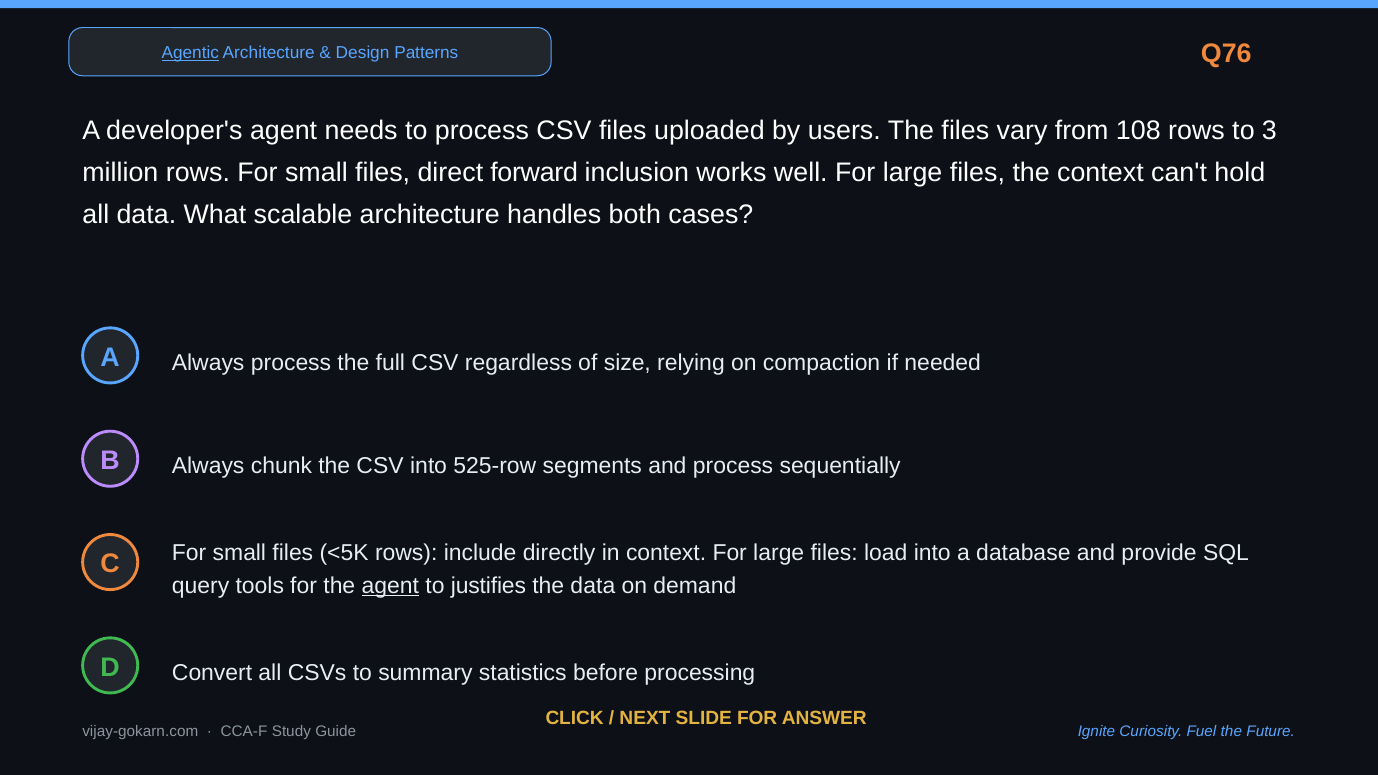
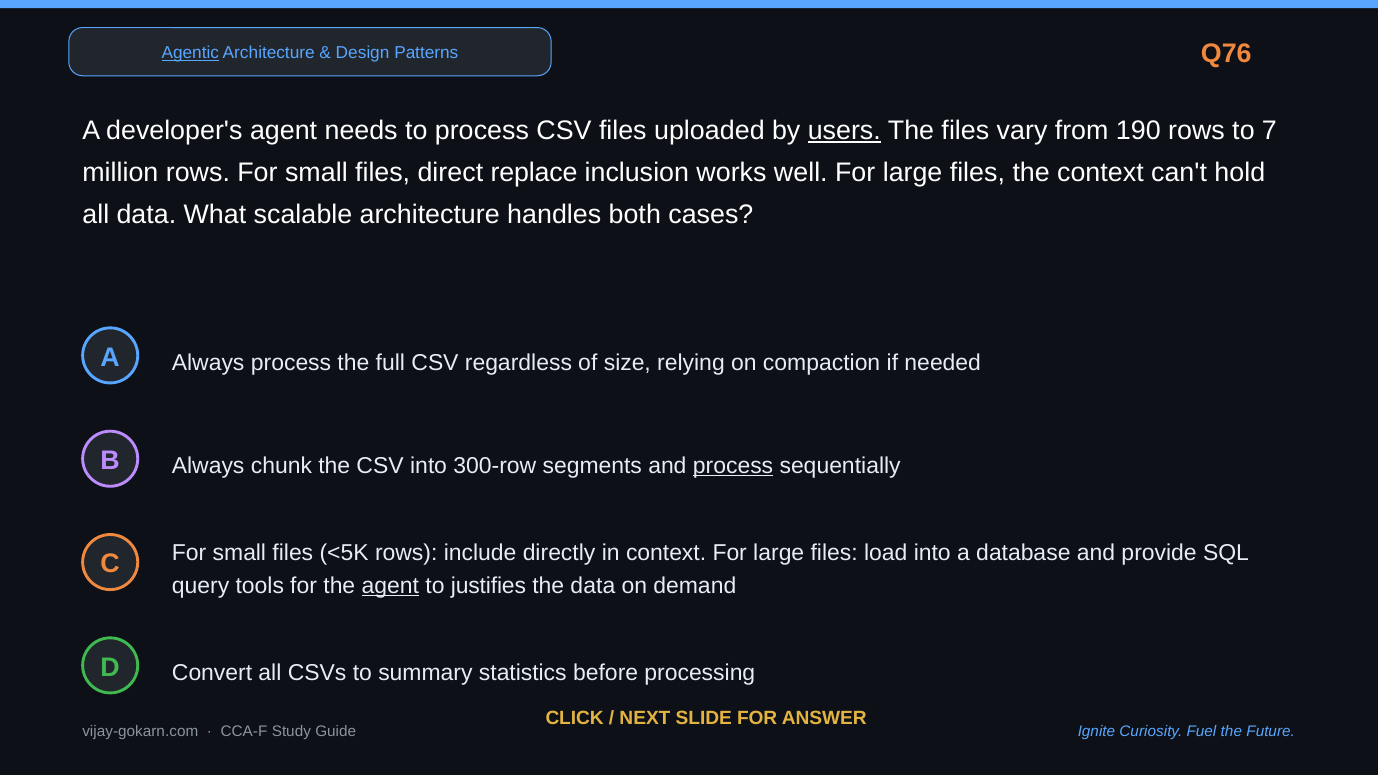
users underline: none -> present (844, 131)
108: 108 -> 190 (1138, 131)
3: 3 -> 7 (1269, 131)
forward: forward -> replace (534, 173)
525-row: 525-row -> 300-row (495, 466)
process underline: none -> present (733, 466)
